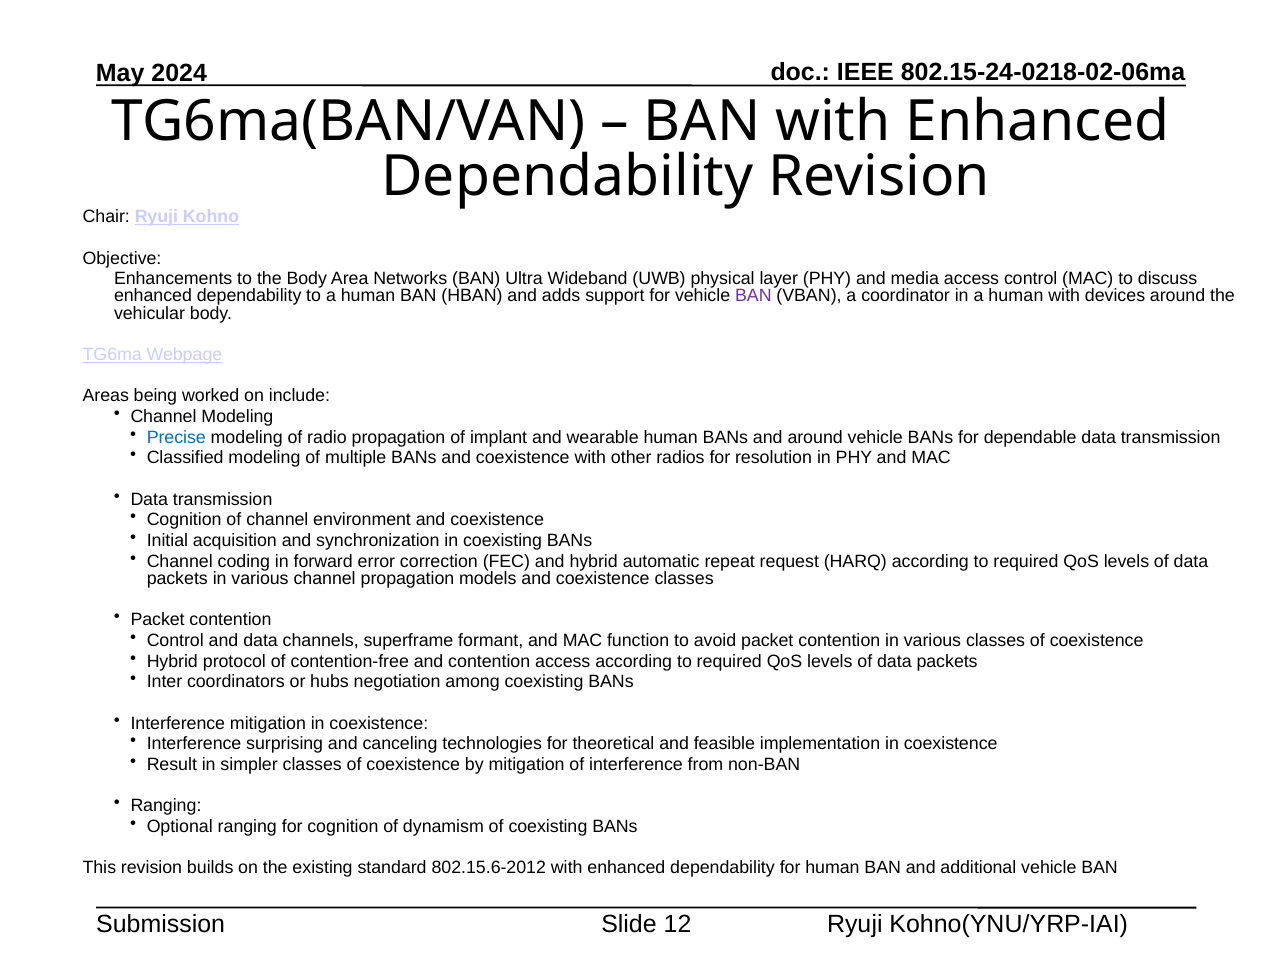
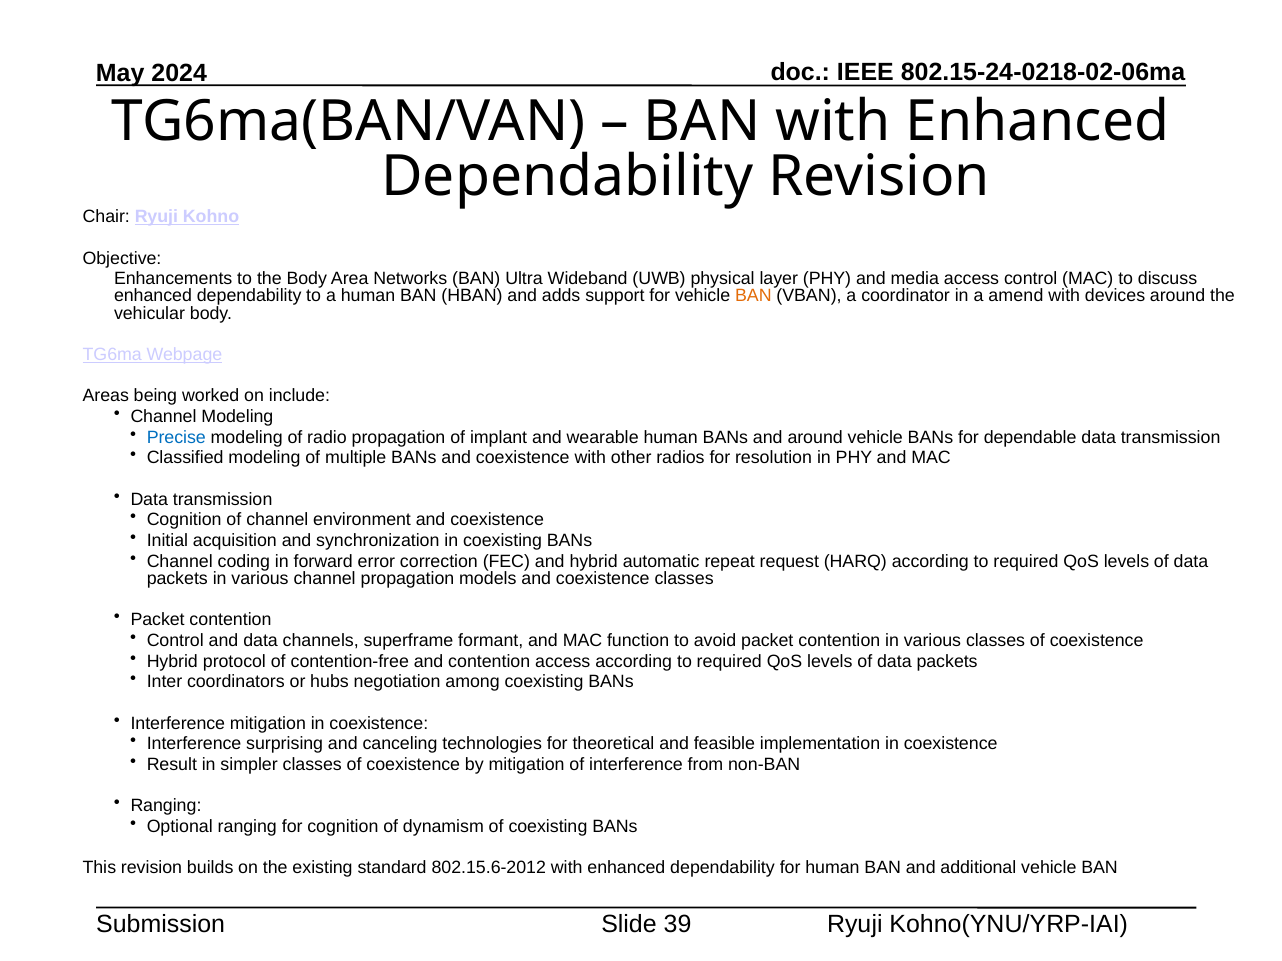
BAN colour: purple -> orange (753, 296)
in a human: human -> amend (1016, 296)
12: 12 -> 39 (678, 925)
